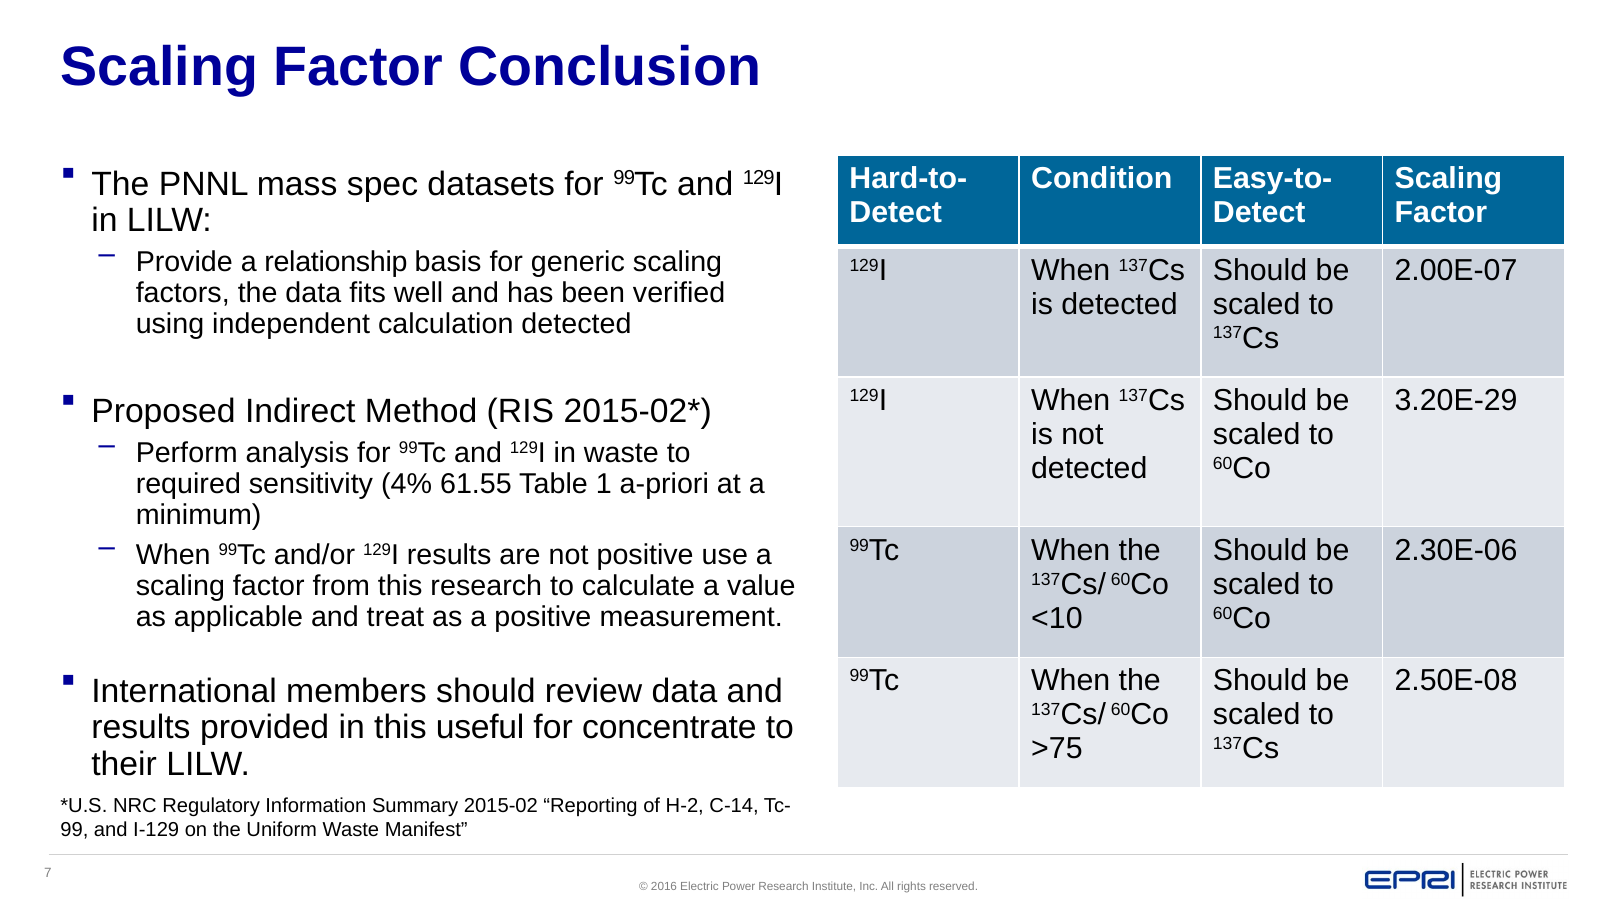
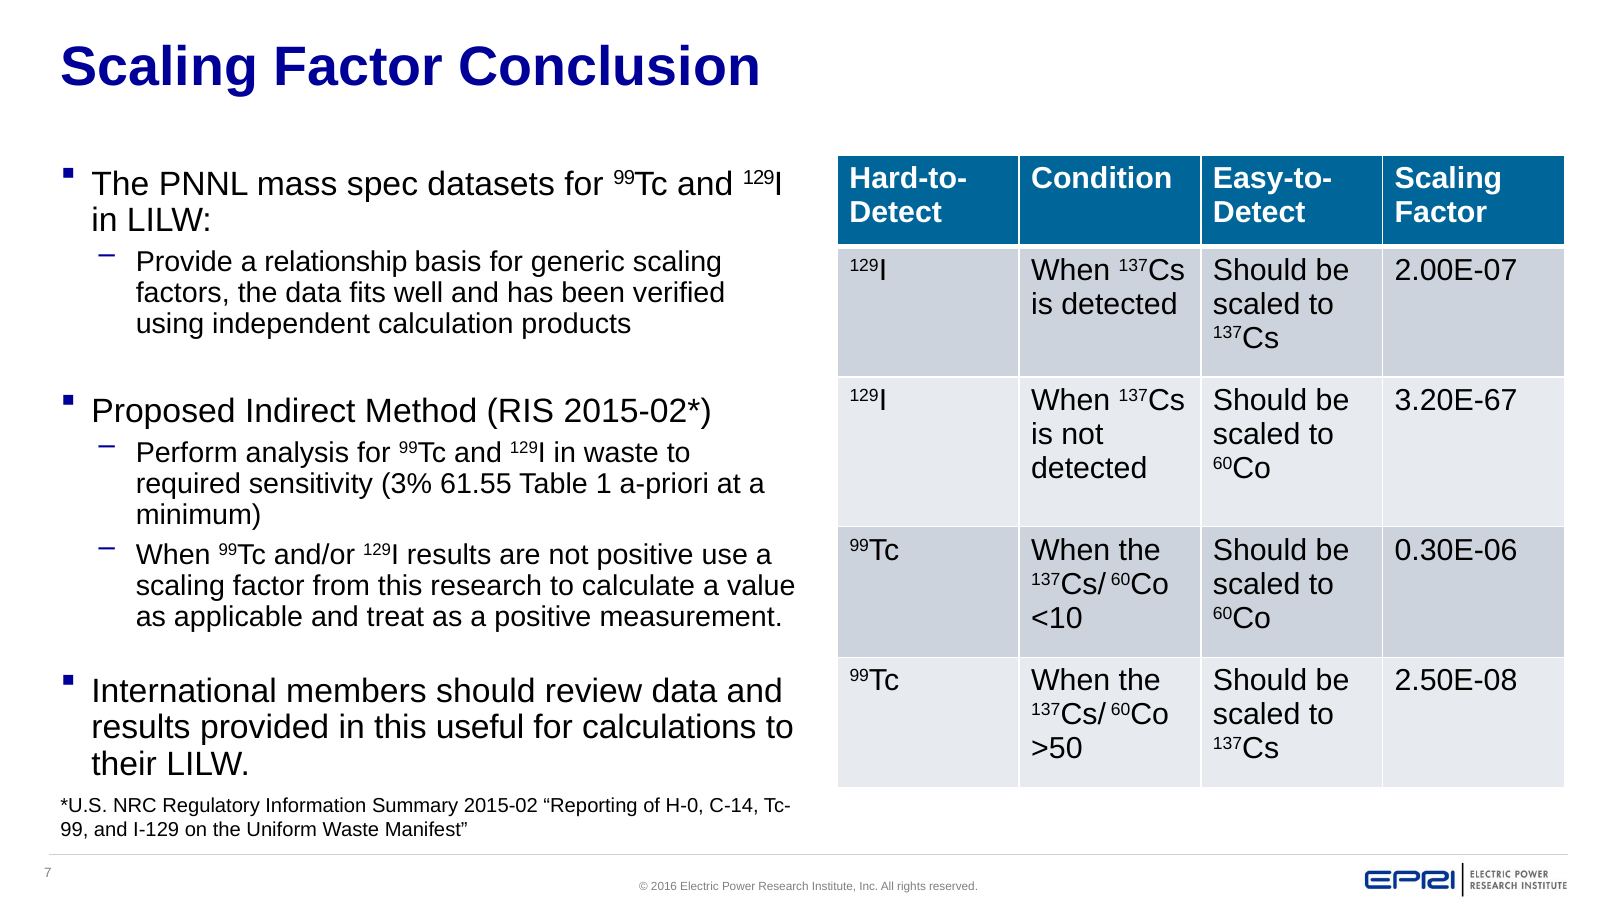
calculation detected: detected -> products (576, 324)
3.20E-29: 3.20E-29 -> 3.20E-67 (1456, 401)
4%: 4% -> 3% (407, 484)
2.30E-06: 2.30E-06 -> 0.30E-06 (1456, 551)
concentrate: concentrate -> calculations (669, 728)
>75: >75 -> >50 (1057, 749)
H-2: H-2 -> H-0 (685, 806)
